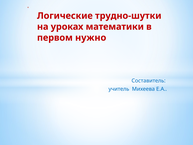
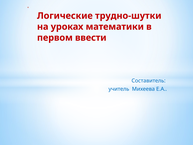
нужно: нужно -> ввести (91, 38)
